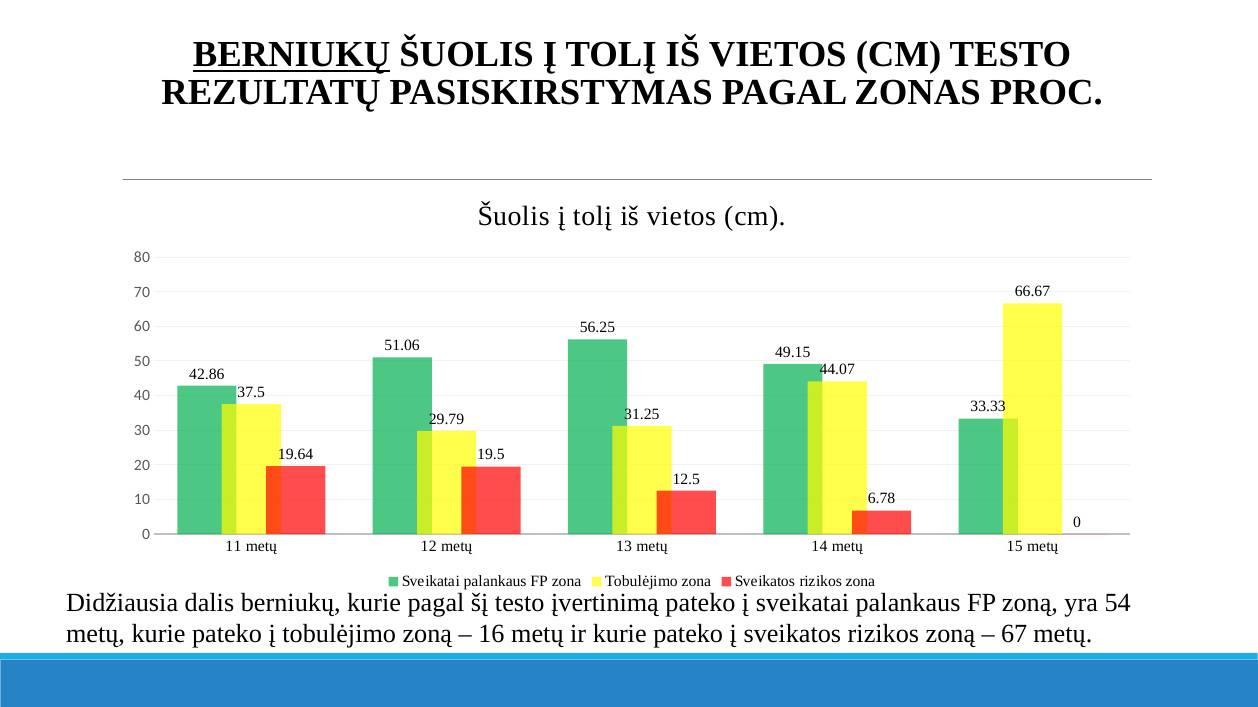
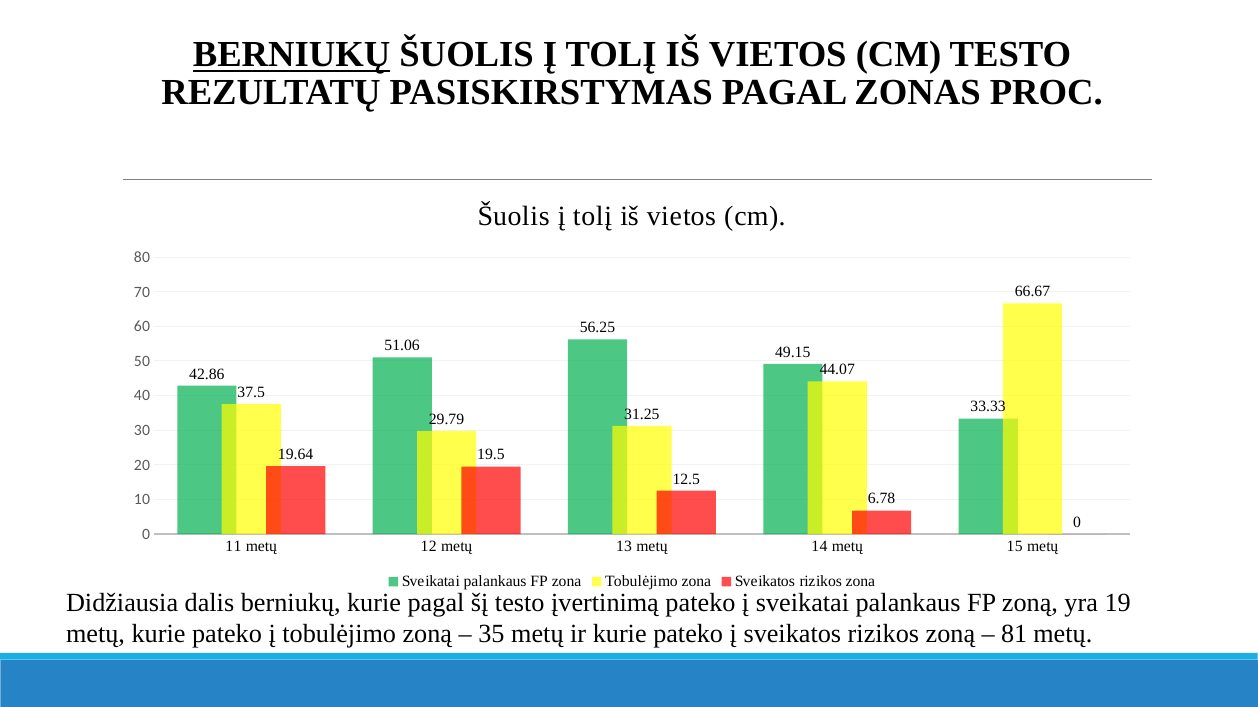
54: 54 -> 19 (1118, 603)
16: 16 -> 35 (491, 635)
67: 67 -> 81 (1014, 635)
